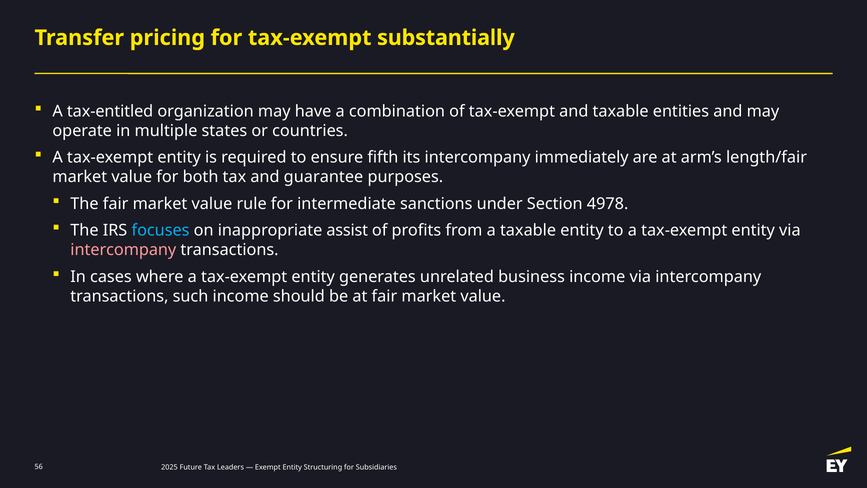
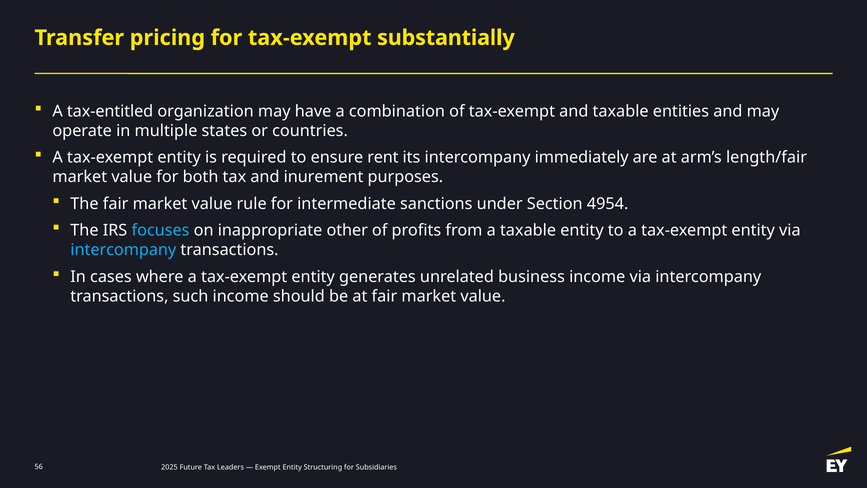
fifth: fifth -> rent (383, 157)
guarantee: guarantee -> inurement (324, 177)
4978: 4978 -> 4954 (608, 204)
assist: assist -> other (347, 230)
intercompany colour: pink -> light blue (123, 250)
